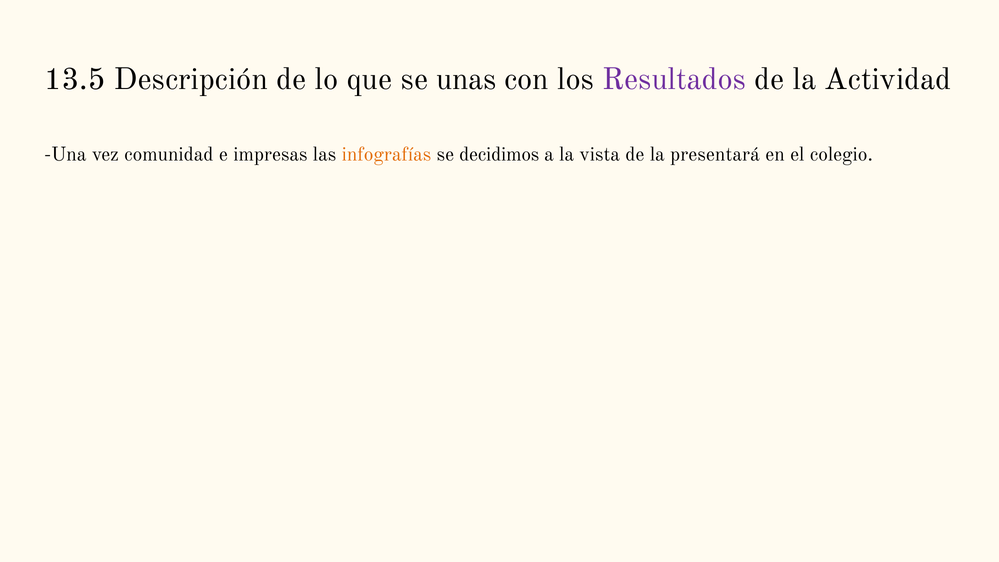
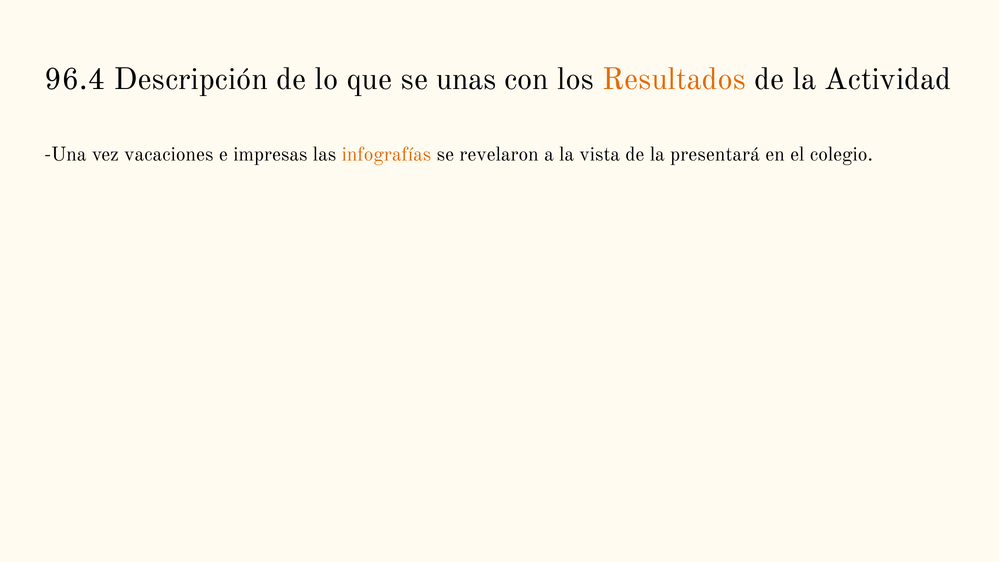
13.5: 13.5 -> 96.4 (75, 79)
Resultados colour: purple -> orange (674, 79)
comunidad: comunidad -> vacaciones (169, 154)
decidimos: decidimos -> revelaron (499, 154)
